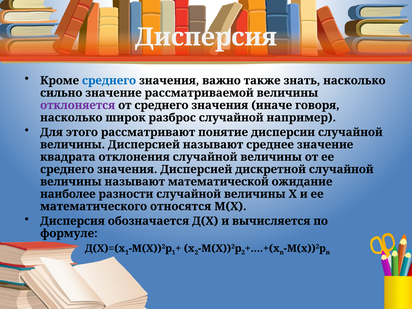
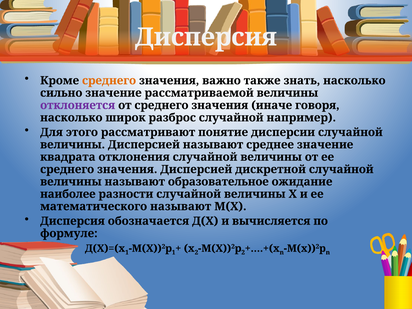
среднего colour: blue -> orange (109, 81)
математической: математической -> образовательное (218, 182)
математического относятся: относятся -> называют (181, 206)
